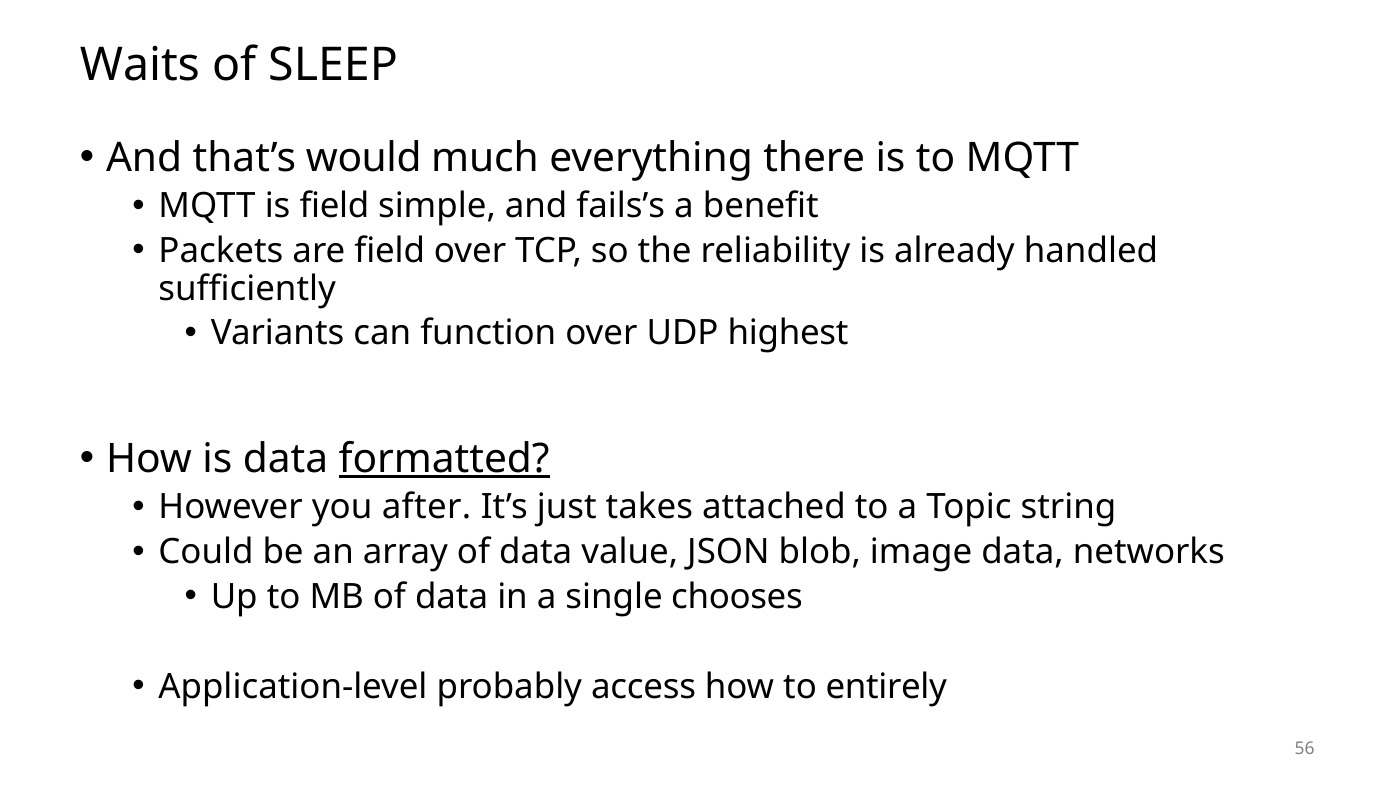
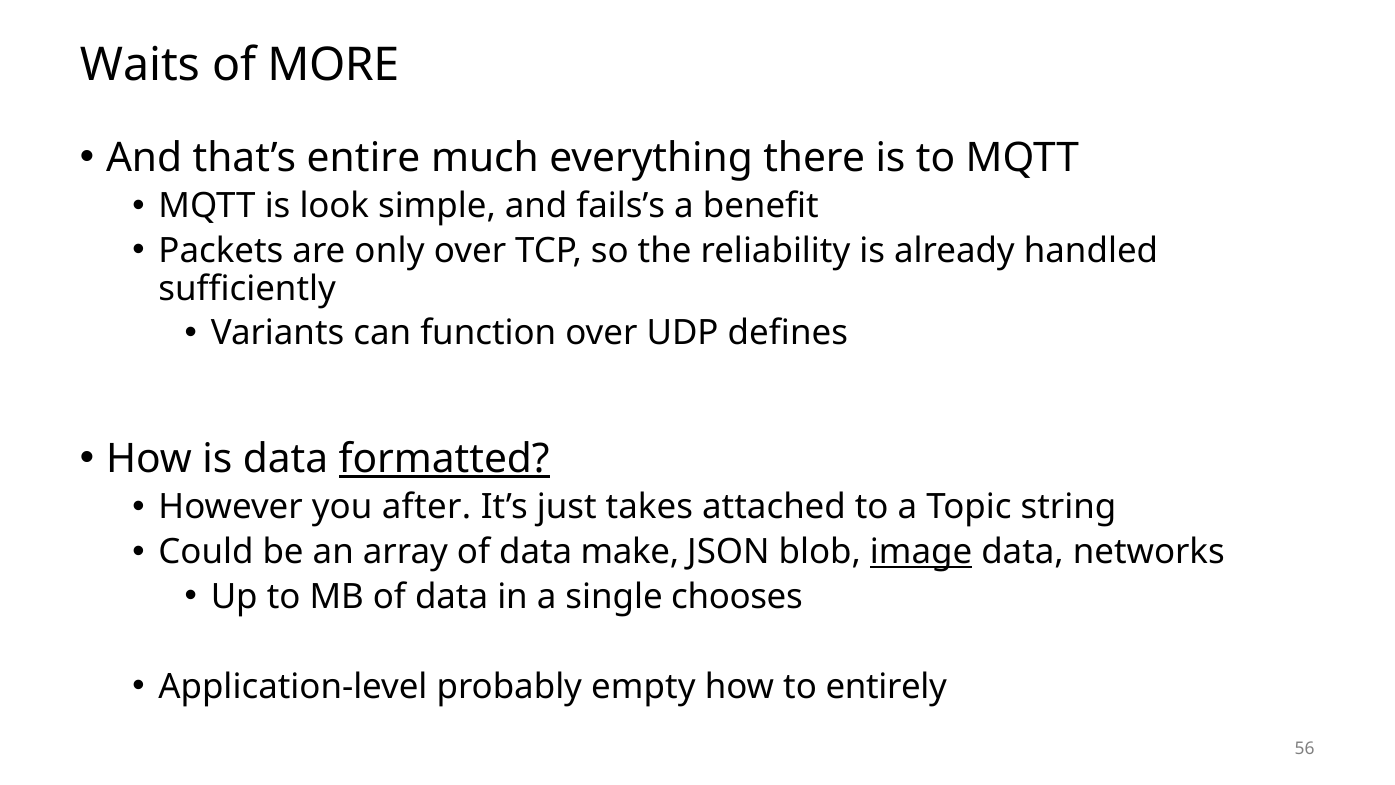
SLEEP: SLEEP -> MORE (333, 65)
would: would -> entire (363, 158)
is field: field -> look (334, 206)
are field: field -> only (390, 251)
highest: highest -> defines (788, 333)
value: value -> make (630, 552)
image underline: none -> present (921, 552)
access: access -> empty (643, 686)
